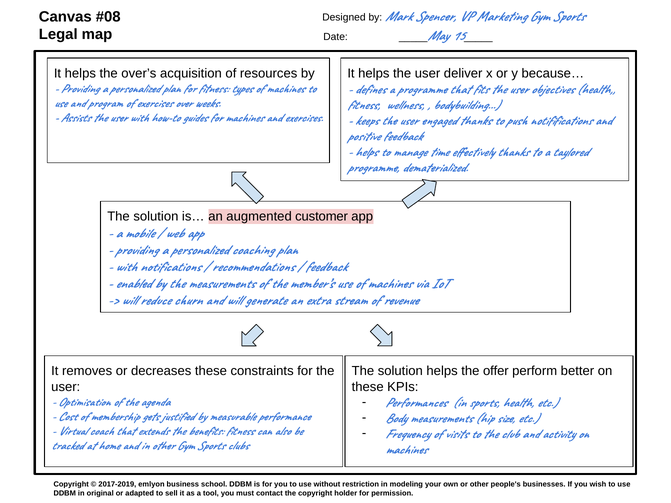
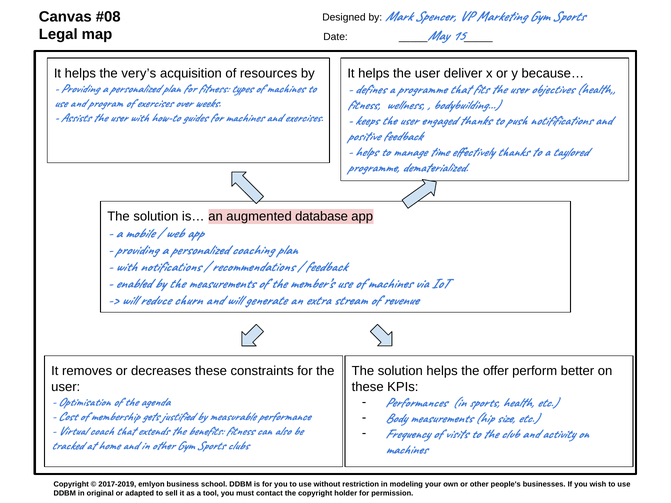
over’s: over’s -> very’s (139, 73)
customer: customer -> database (322, 217)
